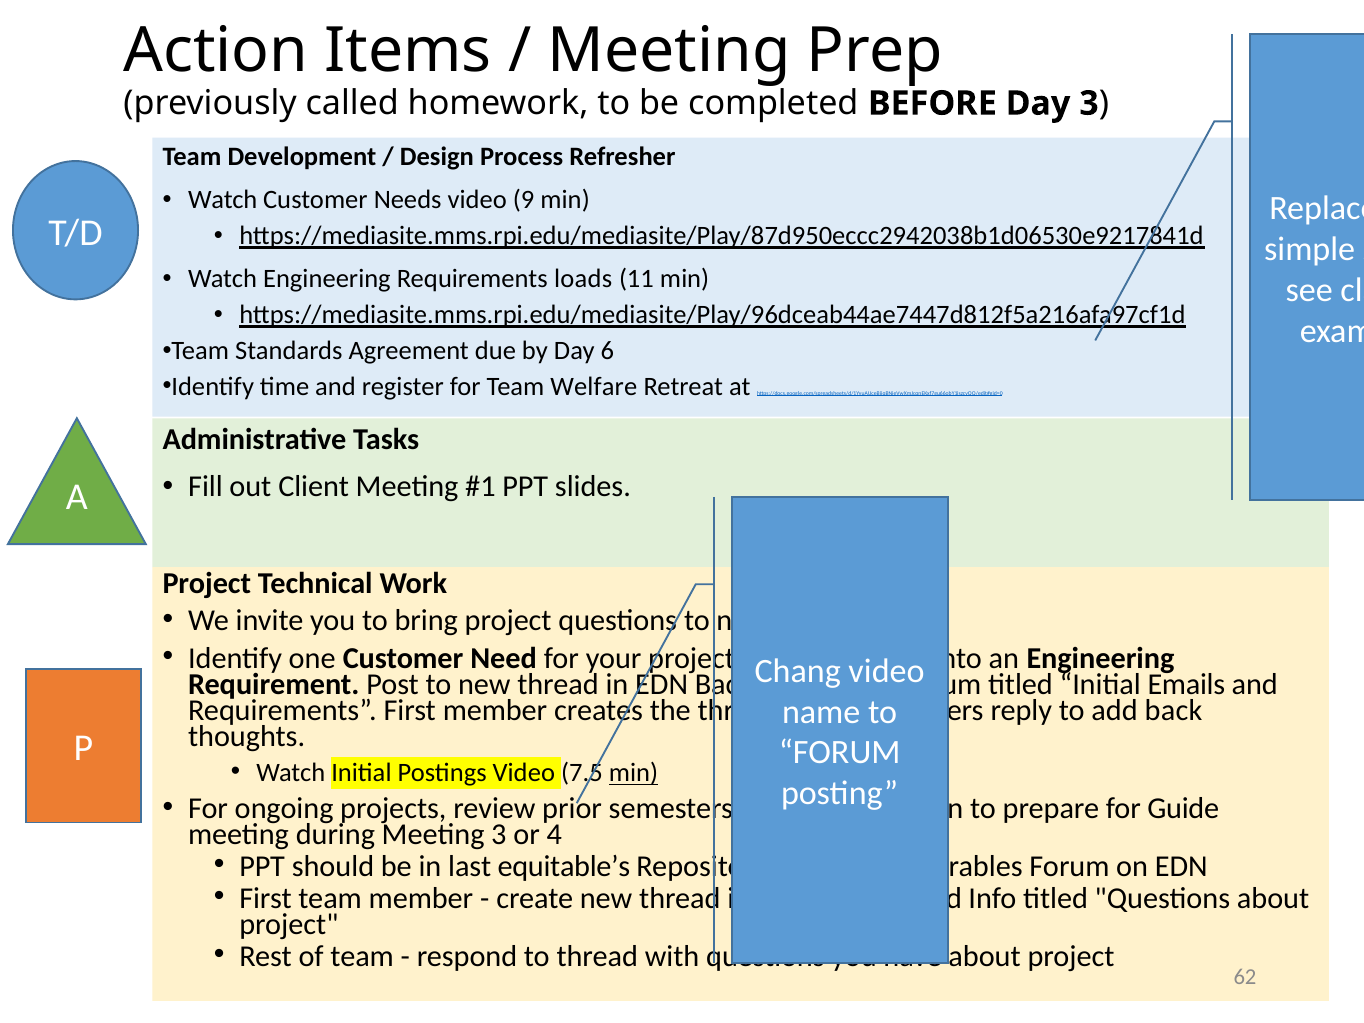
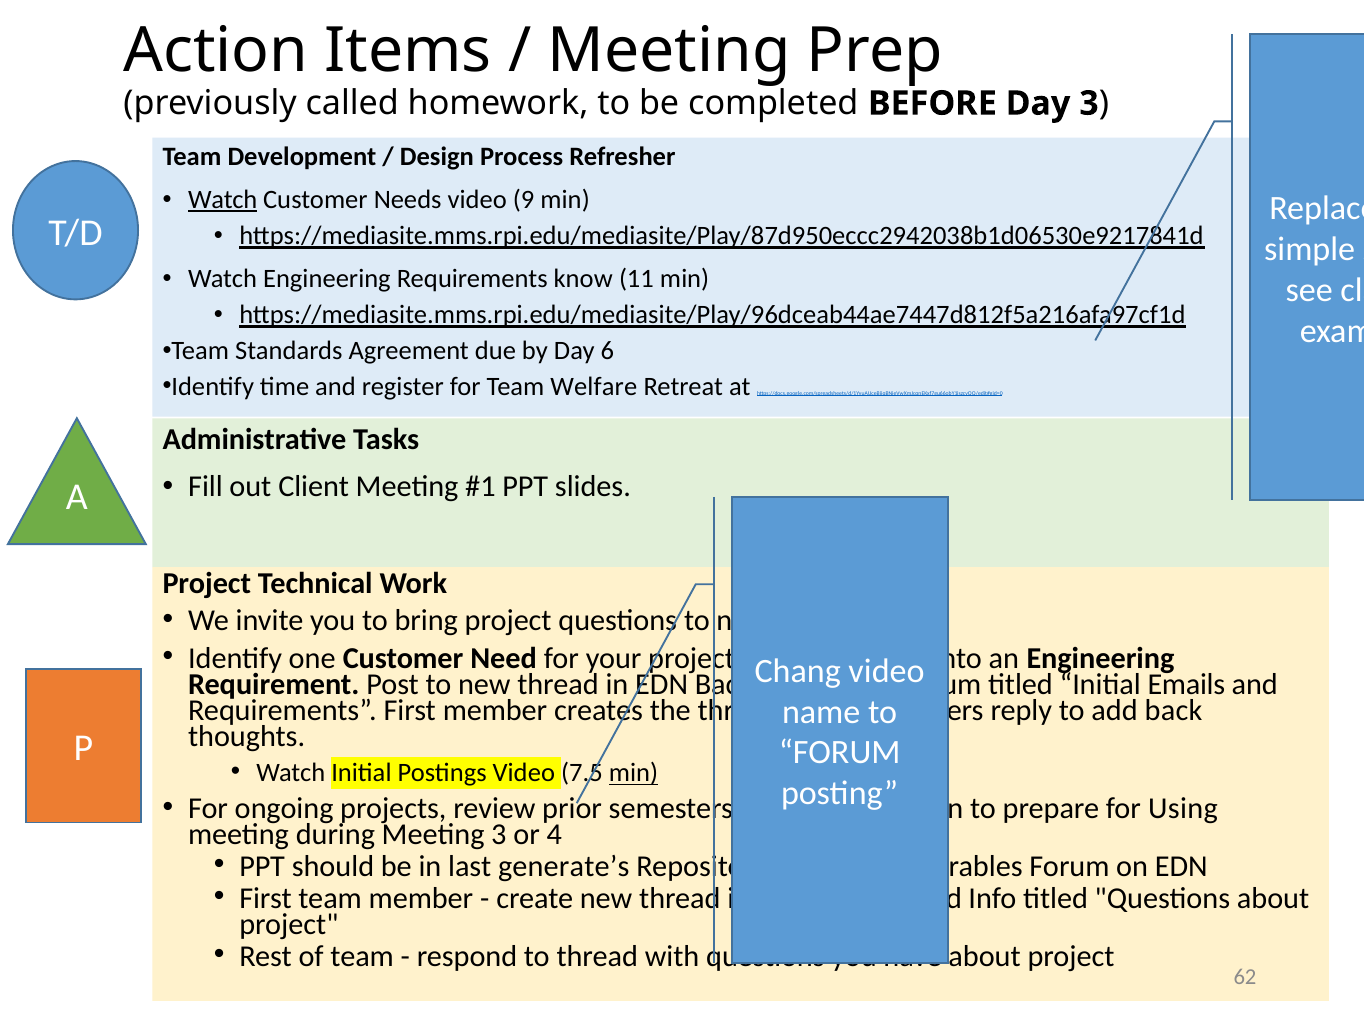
Watch underline: none -> present (223, 200)
loads: loads -> know (583, 279)
Guide: Guide -> Using (1183, 809)
equitable’s: equitable’s -> generate’s (564, 867)
